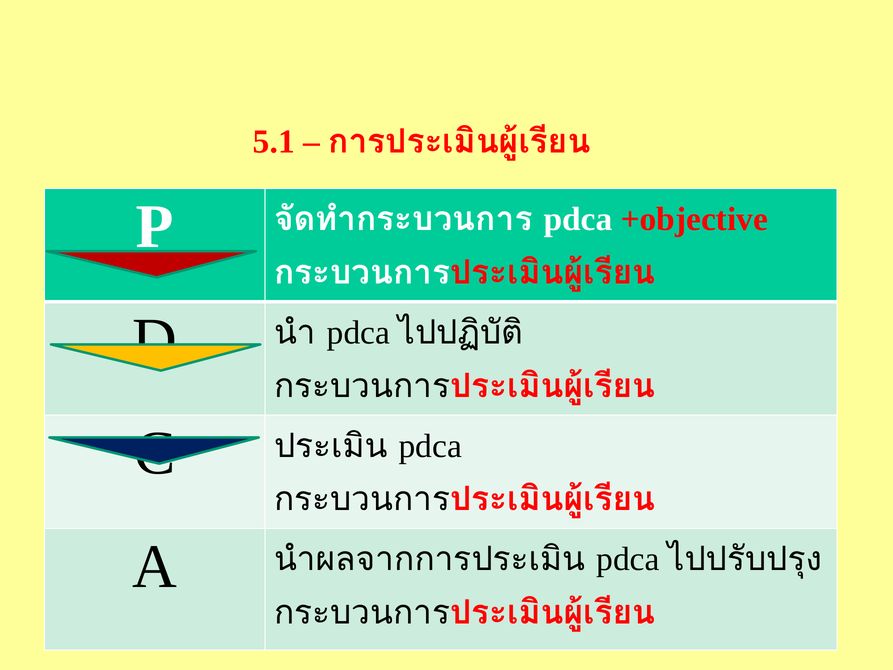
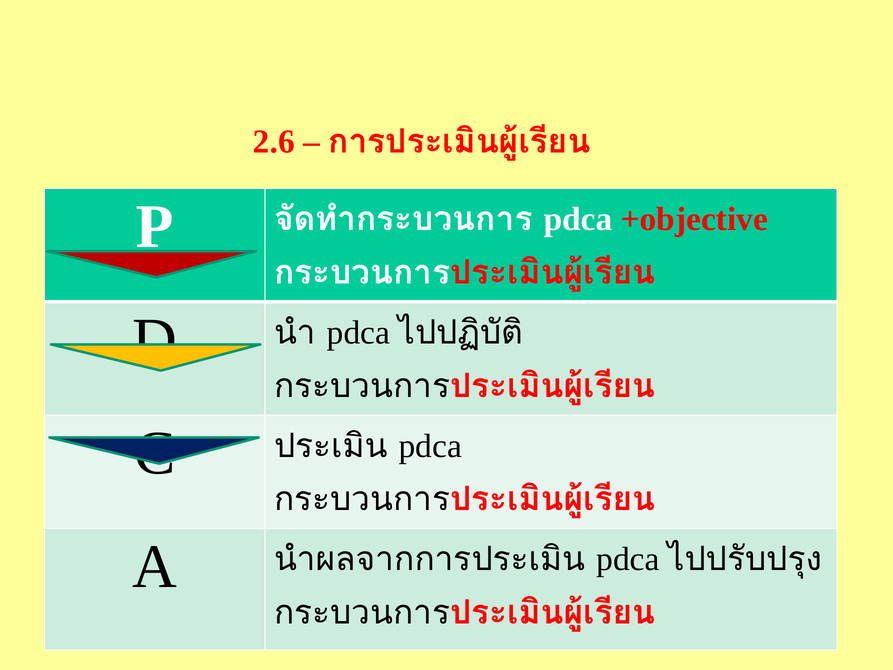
5.1: 5.1 -> 2.6 (274, 142)
